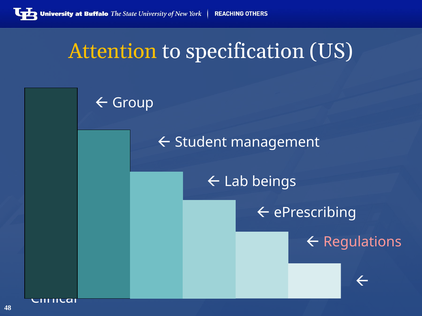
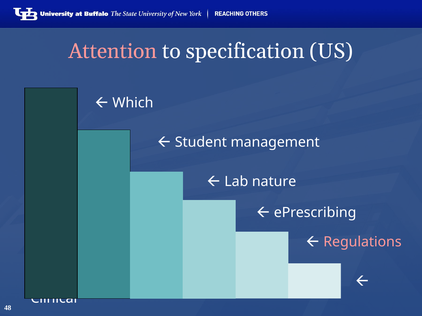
Attention colour: yellow -> pink (113, 51)
Group: Group -> Which (133, 103)
beings: beings -> nature (274, 182)
